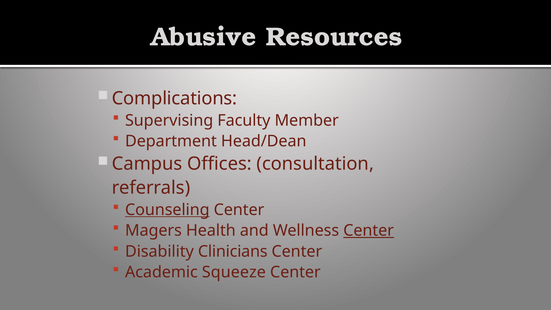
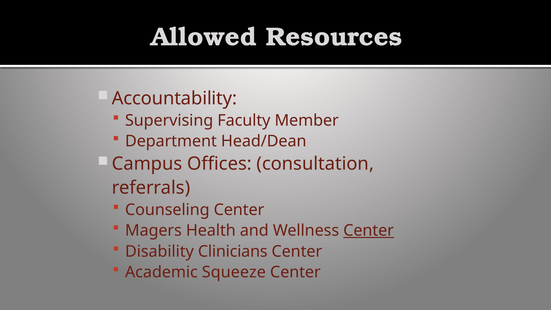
Abusive: Abusive -> Allowed (204, 37)
Complications: Complications -> Accountability (174, 98)
Counseling underline: present -> none (167, 210)
